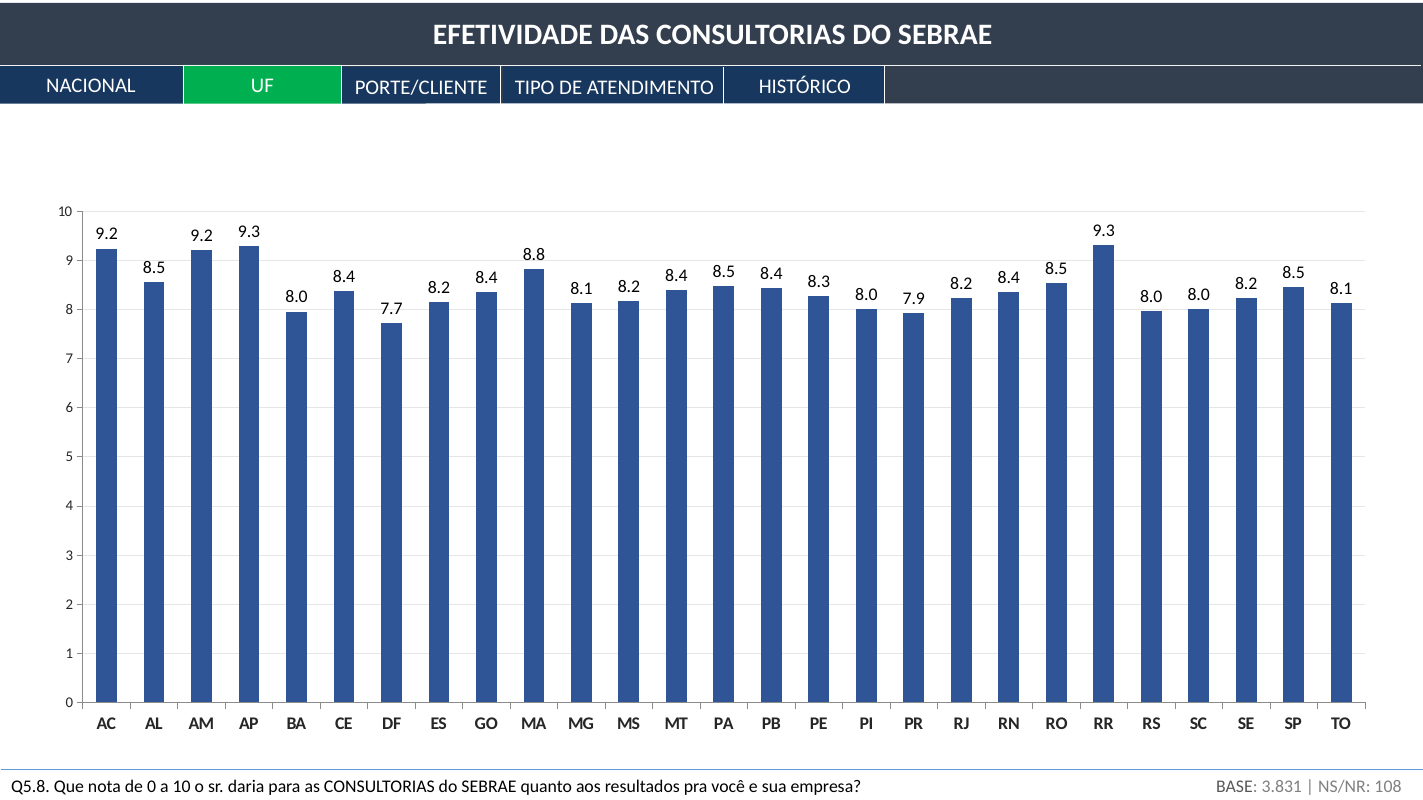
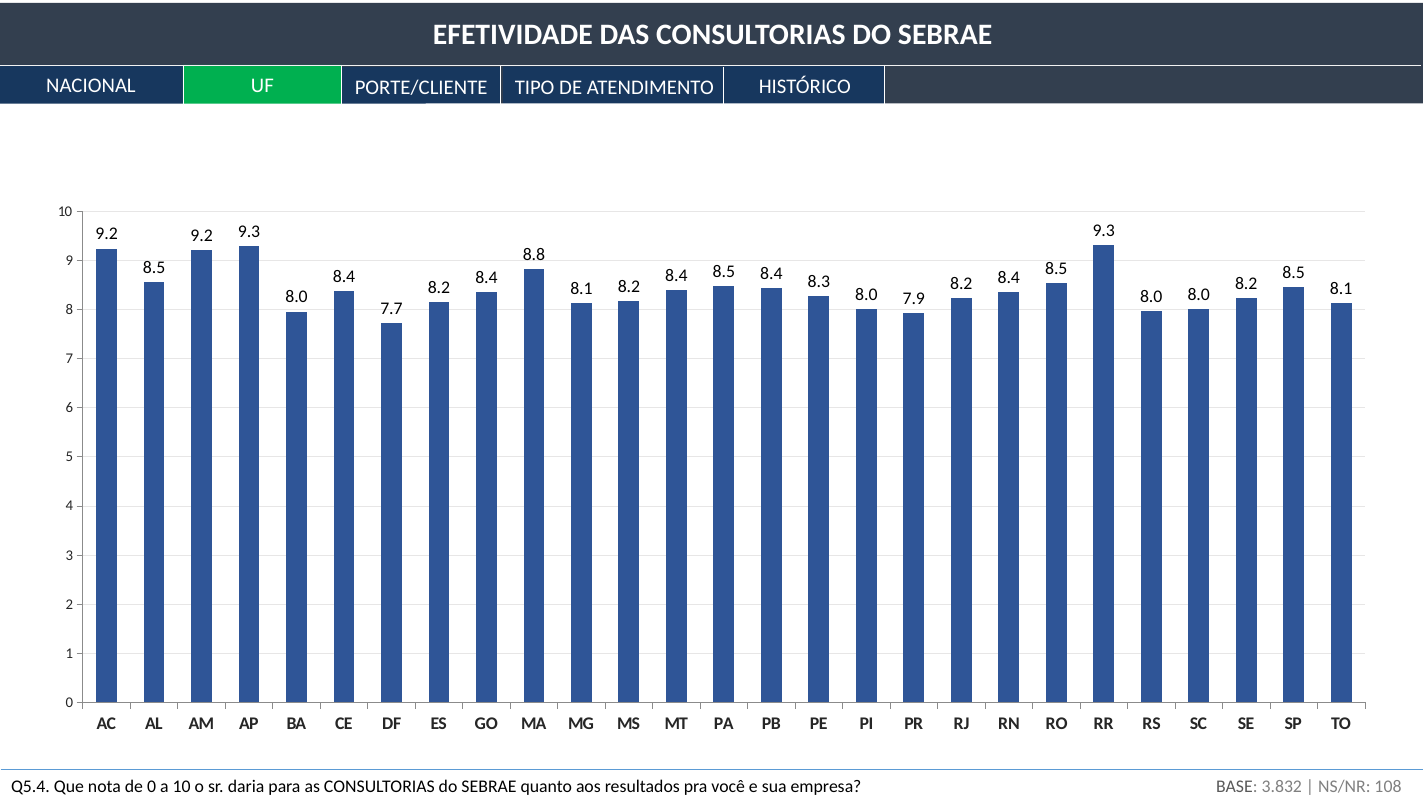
3.831: 3.831 -> 3.832 (1282, 787)
Q5.8: Q5.8 -> Q5.4 (30, 787)
